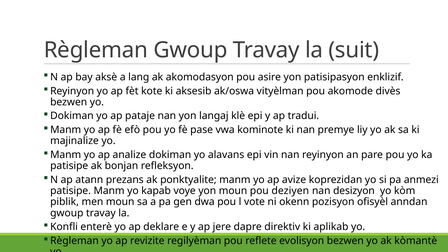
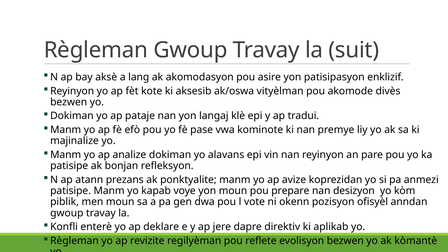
deziyen: deziyen -> prepare (290, 191)
